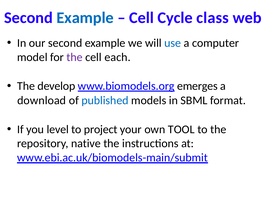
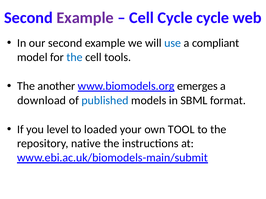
Example colour: blue -> purple (85, 18)
Cycle class: class -> cycle (213, 18)
computer: computer -> compliant (216, 43)
the colour: purple -> blue (75, 57)
each: each -> tools (118, 57)
develop: develop -> another (56, 86)
project: project -> loaded (101, 130)
